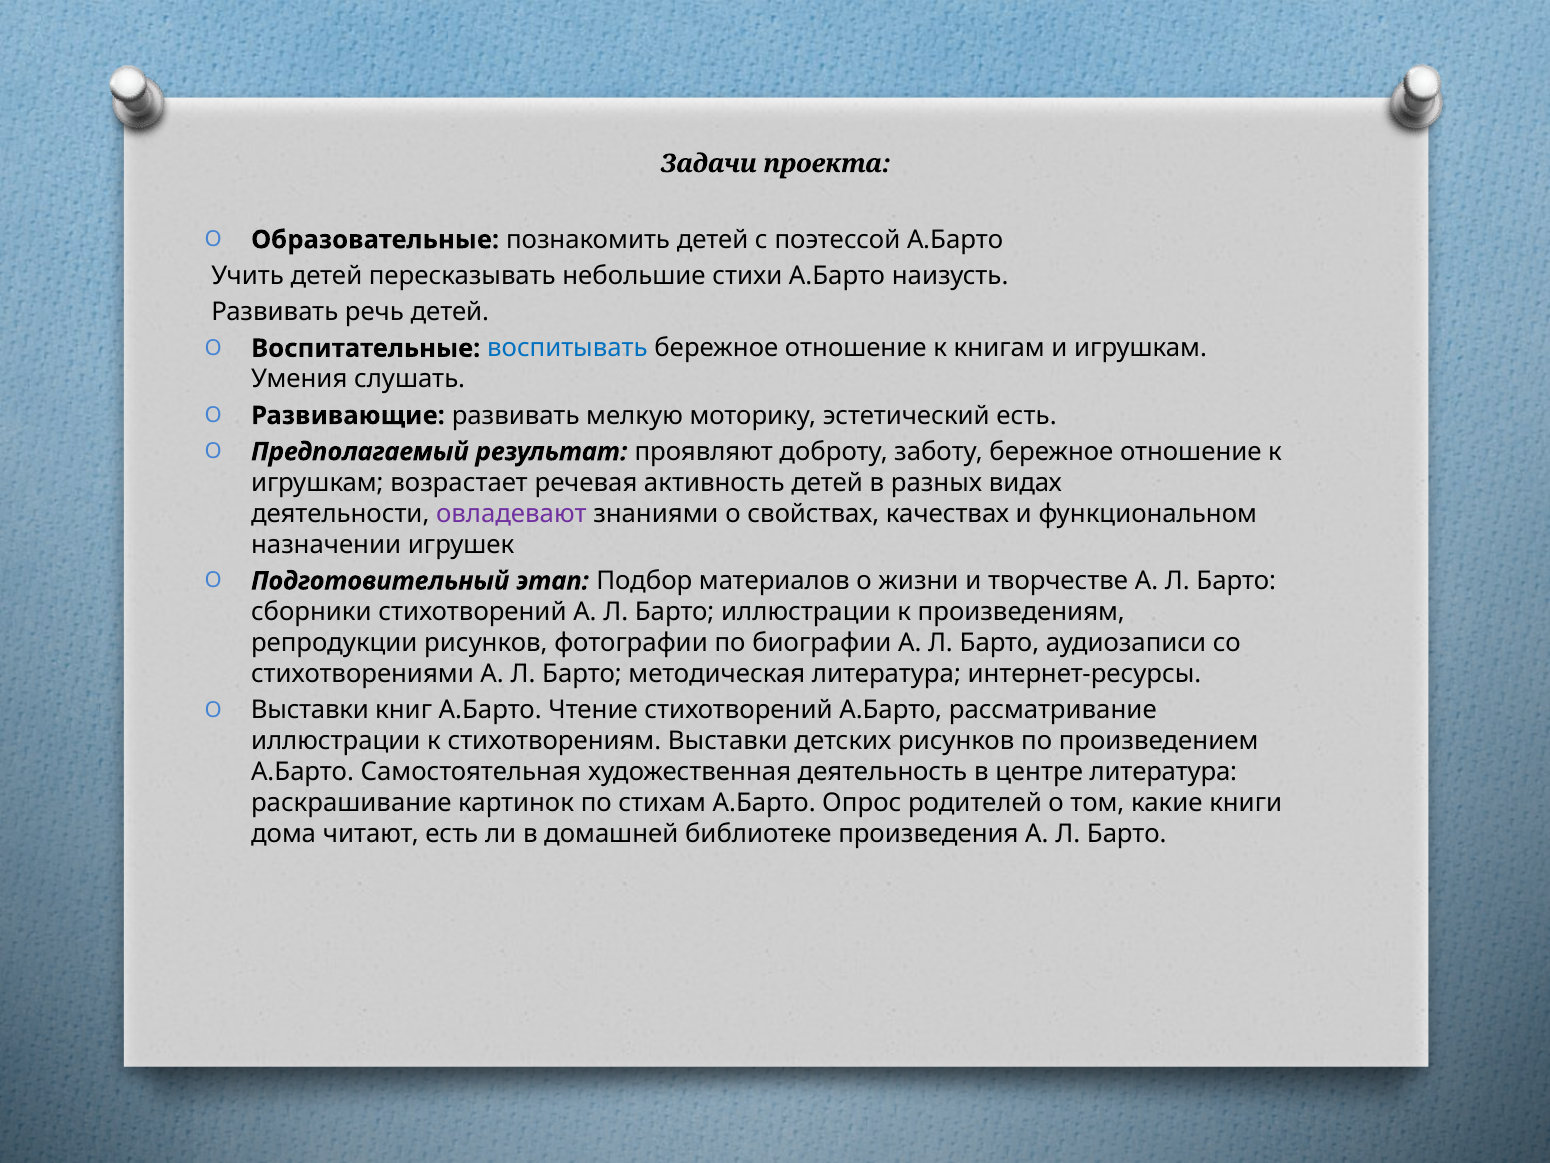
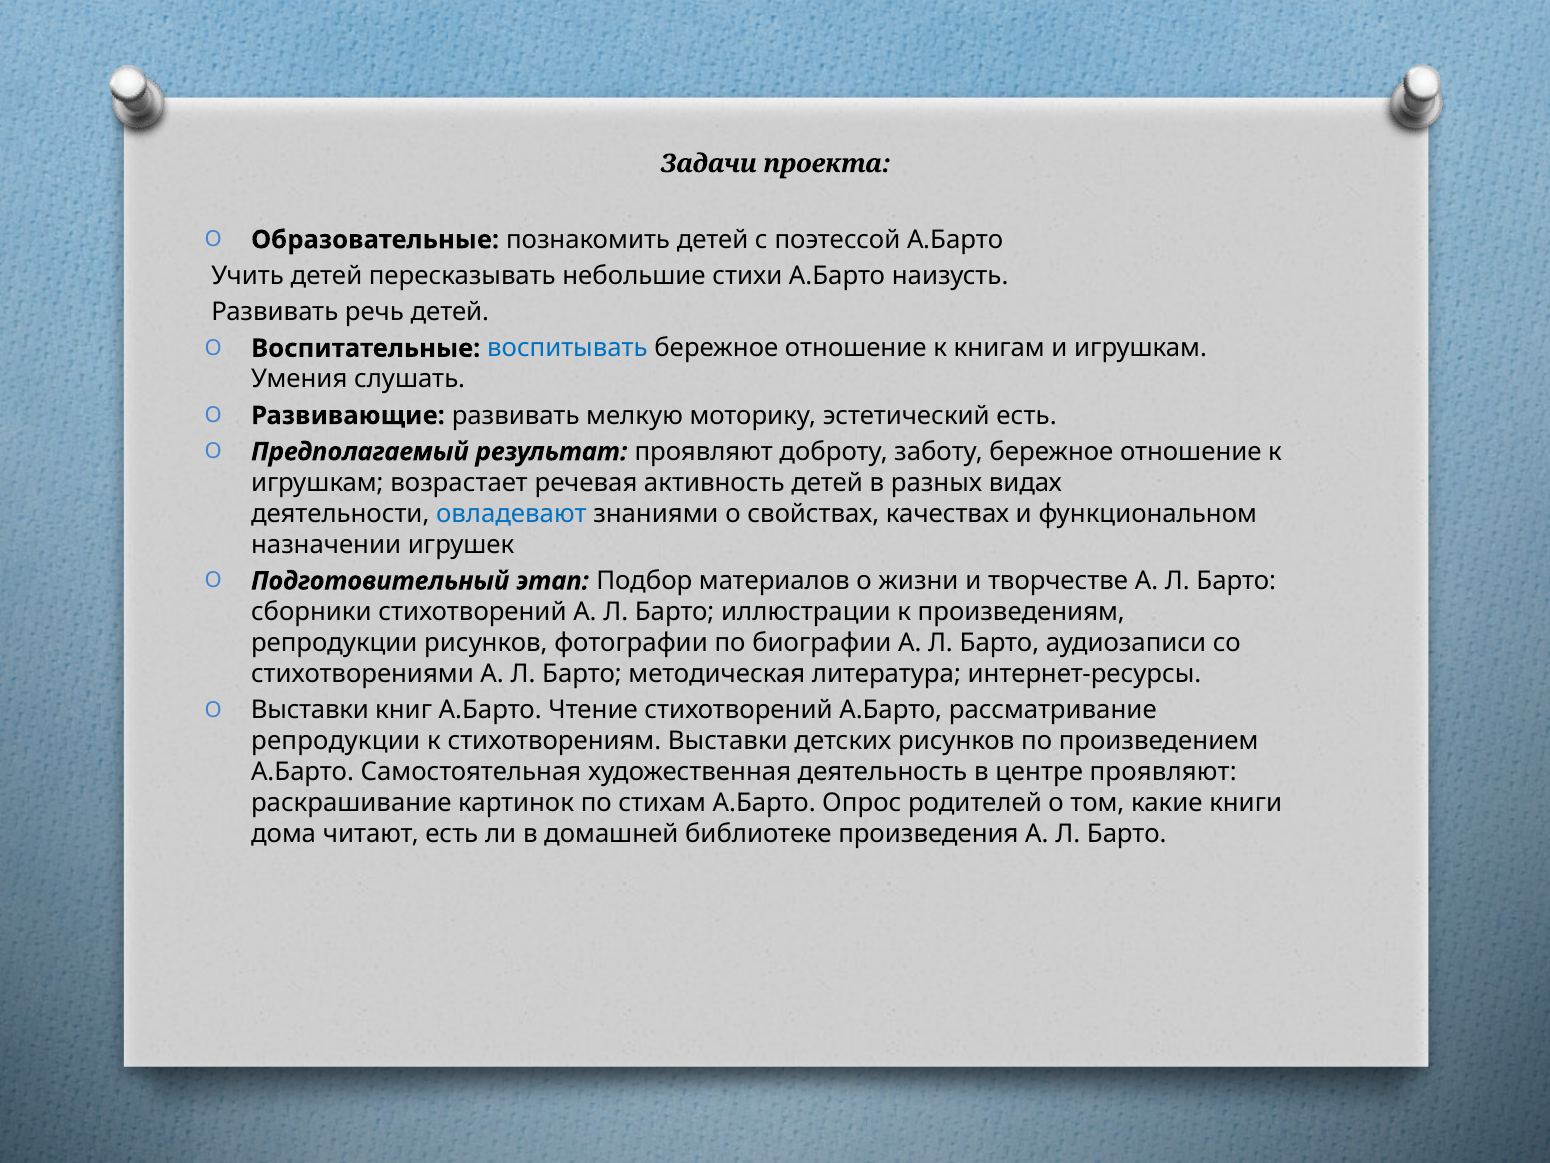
овладевают colour: purple -> blue (511, 514)
иллюстрации: иллюстрации -> репродукции (336, 741)
центре литература: литература -> проявляют (1163, 772)
